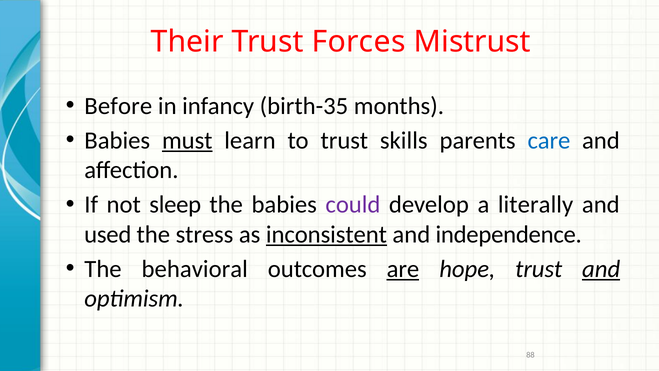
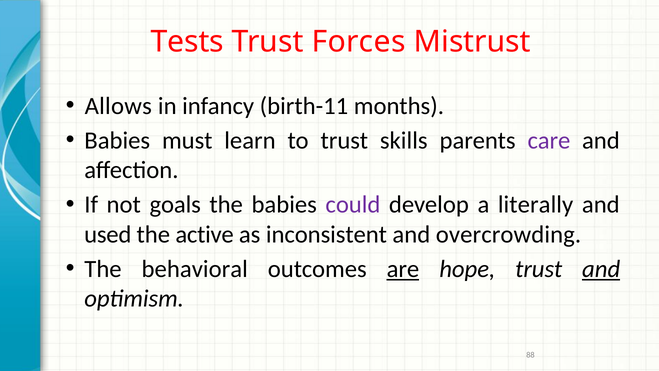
Their: Their -> Tests (187, 42)
Before: Before -> Allows (118, 106)
birth-35: birth-35 -> birth-11 (304, 106)
must underline: present -> none (187, 140)
care colour: blue -> purple (549, 140)
sleep: sleep -> goals (175, 205)
stress: stress -> active (205, 234)
inconsistent underline: present -> none (326, 234)
independence: independence -> overcrowding (508, 234)
